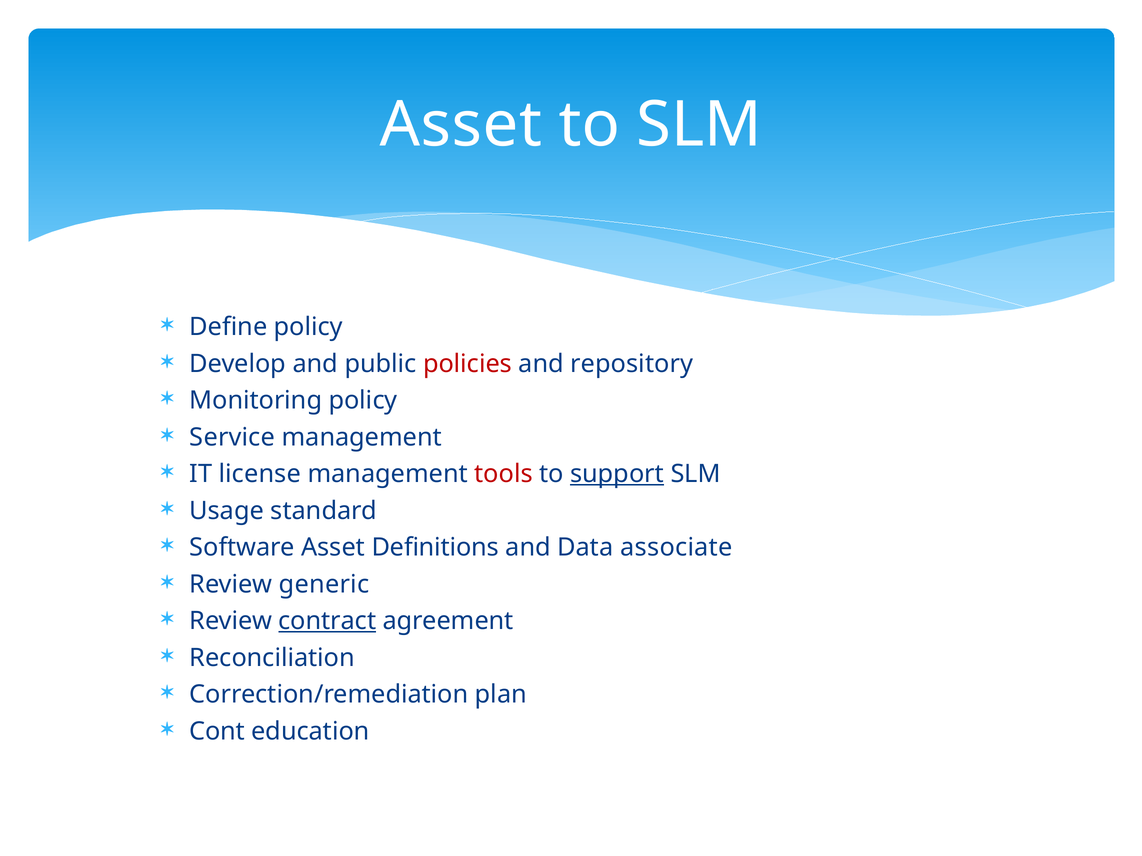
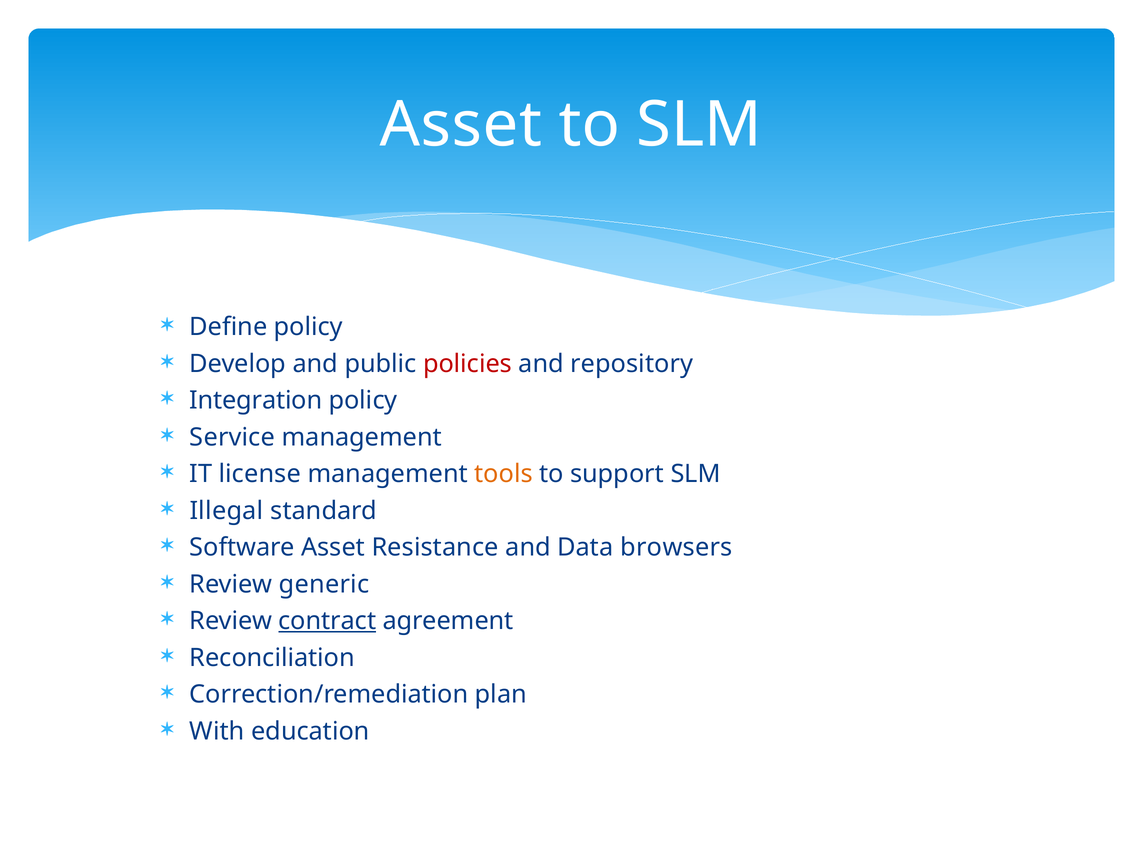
Monitoring: Monitoring -> Integration (256, 401)
tools colour: red -> orange (504, 474)
support underline: present -> none (617, 474)
Usage: Usage -> Illegal (227, 511)
Definitions: Definitions -> Resistance (435, 548)
associate: associate -> browsers (676, 548)
Cont: Cont -> With (217, 732)
